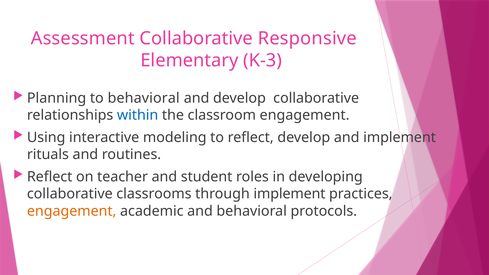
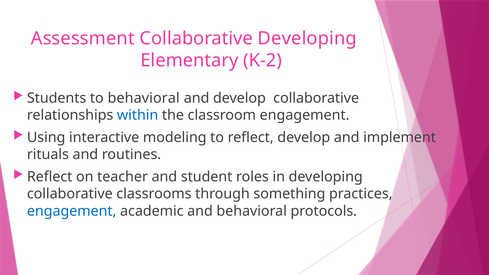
Collaborative Responsive: Responsive -> Developing (307, 39)
K-3: K-3 -> K-2 (263, 61)
Planning: Planning -> Students (57, 98)
through implement: implement -> something (289, 194)
engagement colour: orange -> blue (72, 211)
